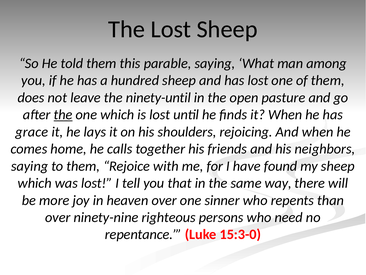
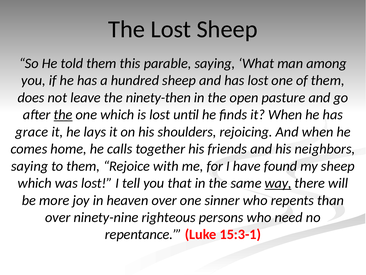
ninety-until: ninety-until -> ninety-then (158, 97)
way underline: none -> present (278, 183)
15:3-0: 15:3-0 -> 15:3-1 (240, 234)
